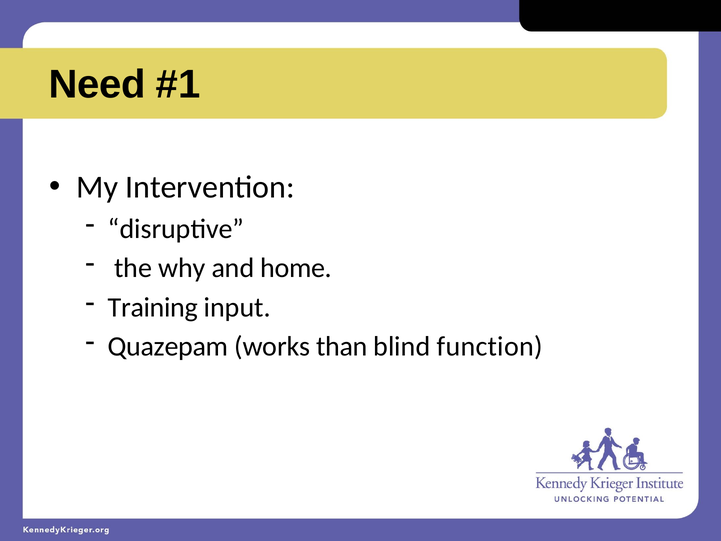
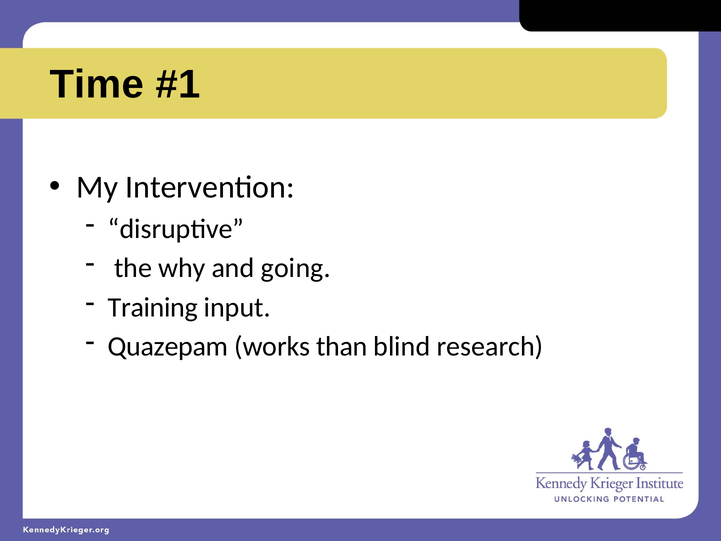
Need: Need -> Time (97, 85)
home: home -> going (296, 268)
function: function -> research (490, 347)
